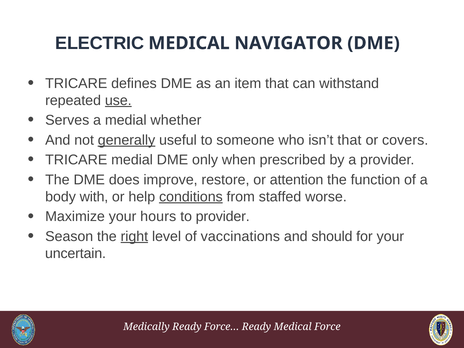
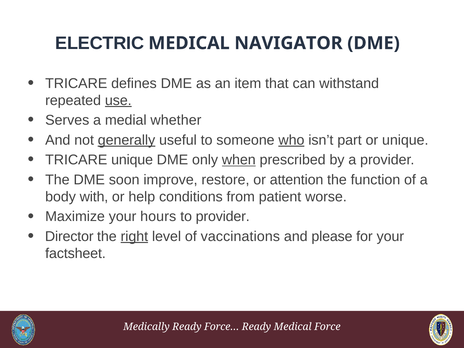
who underline: none -> present (291, 140)
isn’t that: that -> part (350, 140)
or covers: covers -> unique (405, 140)
TRICARE medial: medial -> unique (132, 160)
when underline: none -> present (239, 160)
does: does -> soon (124, 180)
conditions underline: present -> none (191, 197)
staffed: staffed -> patient (280, 197)
Season: Season -> Director (69, 236)
should: should -> please (332, 236)
uncertain: uncertain -> factsheet (76, 253)
